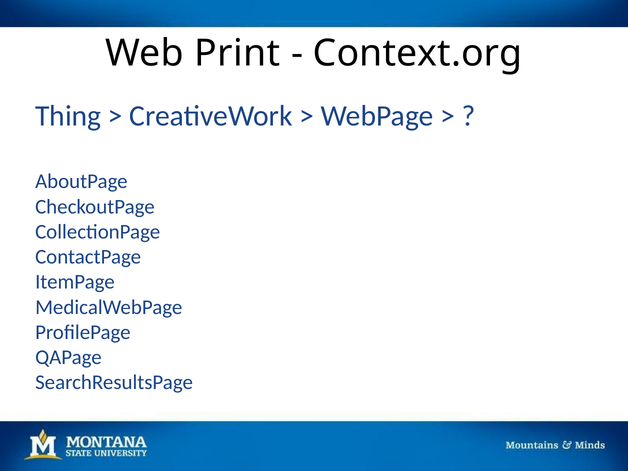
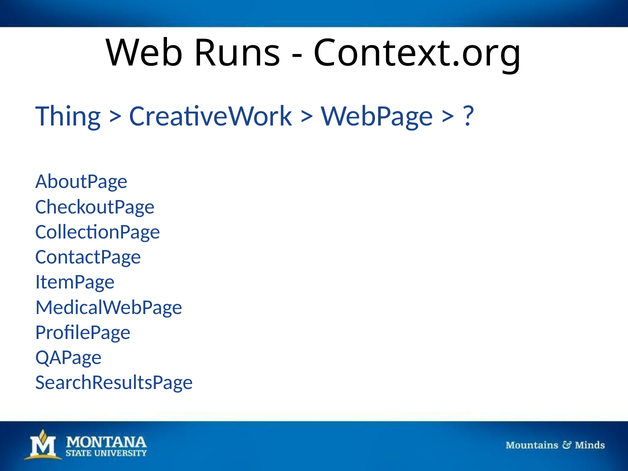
Print: Print -> Runs (237, 53)
